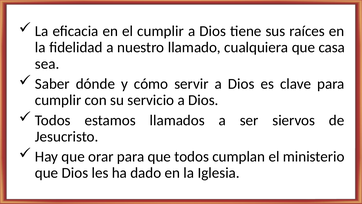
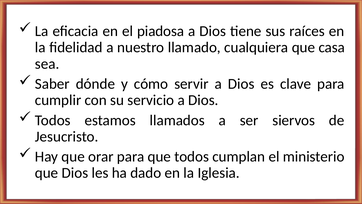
el cumplir: cumplir -> piadosa (161, 31)
